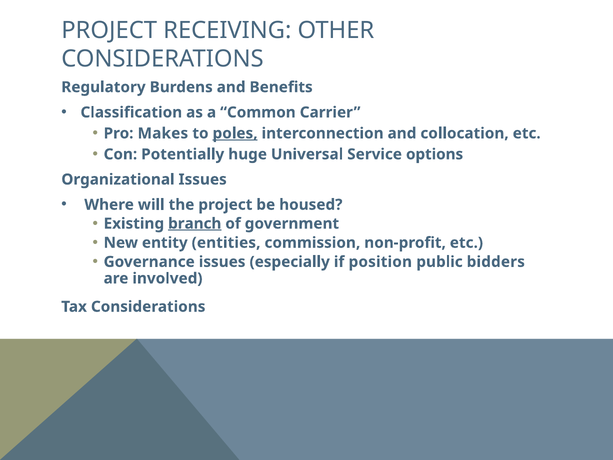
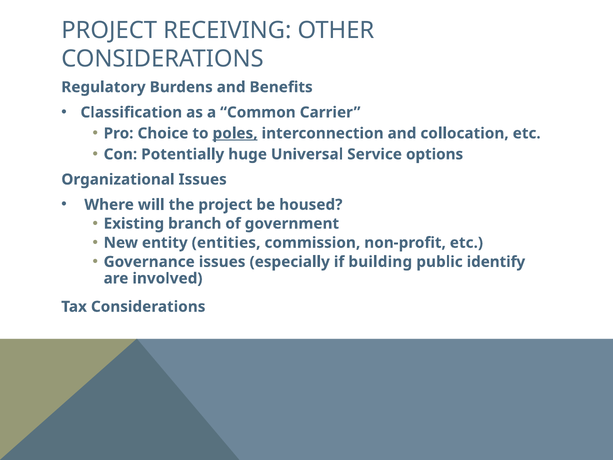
Makes: Makes -> Choice (163, 133)
branch underline: present -> none (195, 223)
position: position -> building (380, 262)
bidders: bidders -> identify (496, 262)
